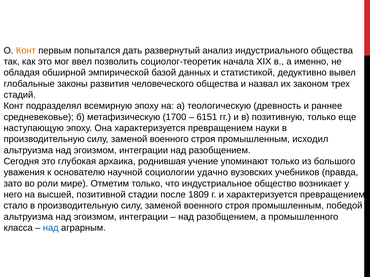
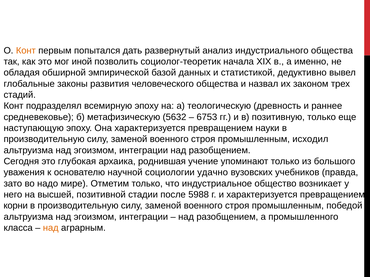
ввел: ввел -> иной (82, 62)
1700: 1700 -> 5632 (174, 117)
6151: 6151 -> 6753 (207, 117)
роли: роли -> надо (48, 184)
1809: 1809 -> 5988 (199, 195)
стало: стало -> корни (16, 206)
над colour: blue -> orange (51, 228)
